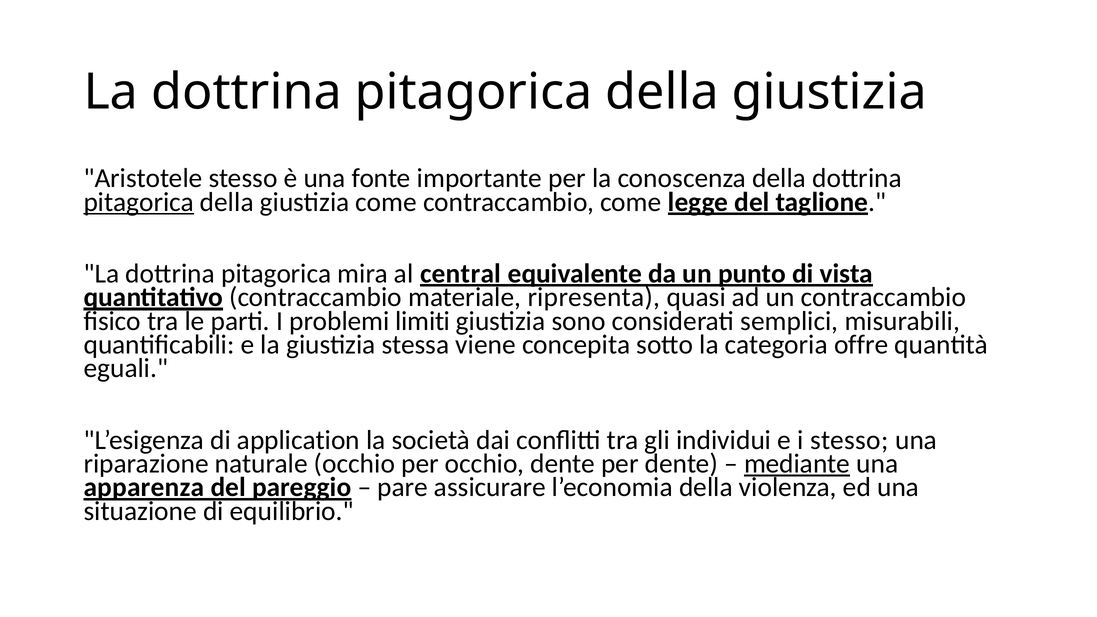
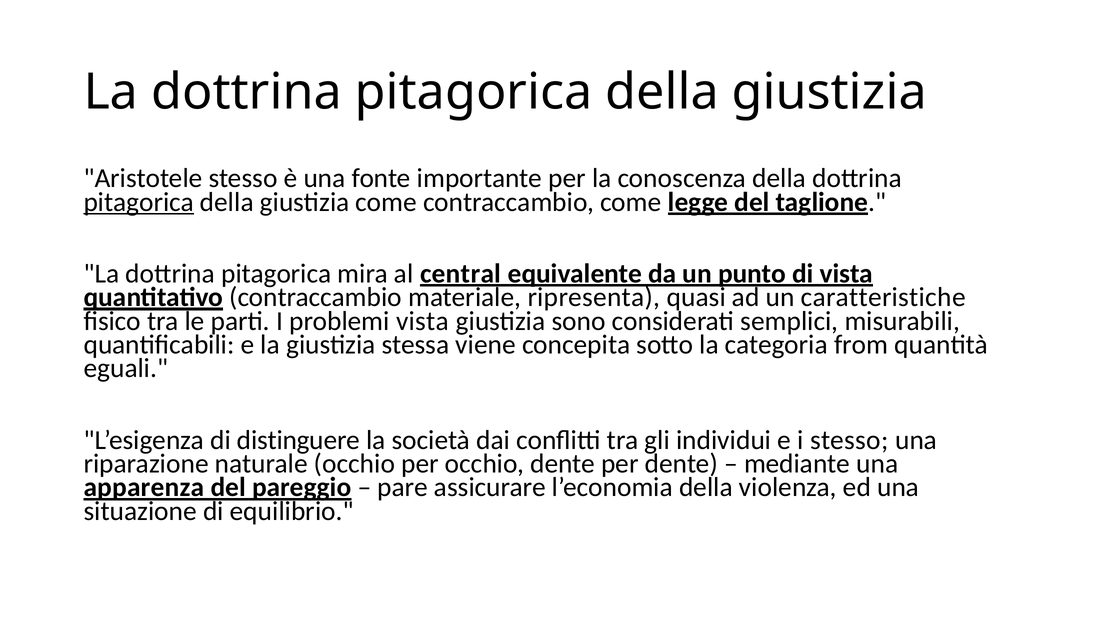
un contraccambio: contraccambio -> caratteristiche (883, 297)
problemi limiti: limiti -> vista (423, 321)
offre: offre -> from (861, 345)
application: application -> distinguere (299, 440)
mediante underline: present -> none (797, 464)
